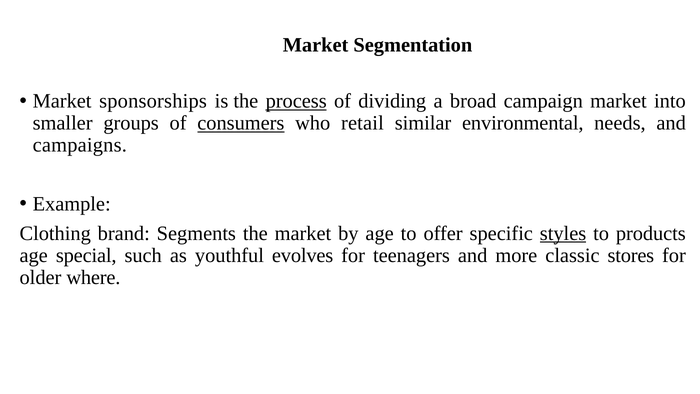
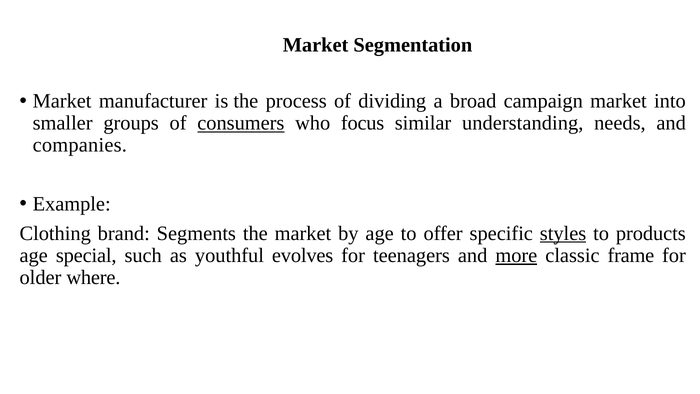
sponsorships: sponsorships -> manufacturer (153, 101)
process underline: present -> none (296, 101)
retail: retail -> focus (363, 123)
environmental: environmental -> understanding (523, 123)
campaigns: campaigns -> companies (80, 145)
more underline: none -> present (516, 255)
stores: stores -> frame (631, 255)
